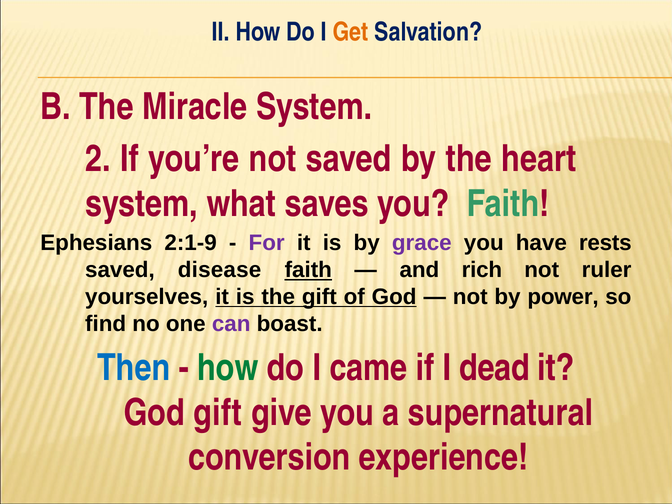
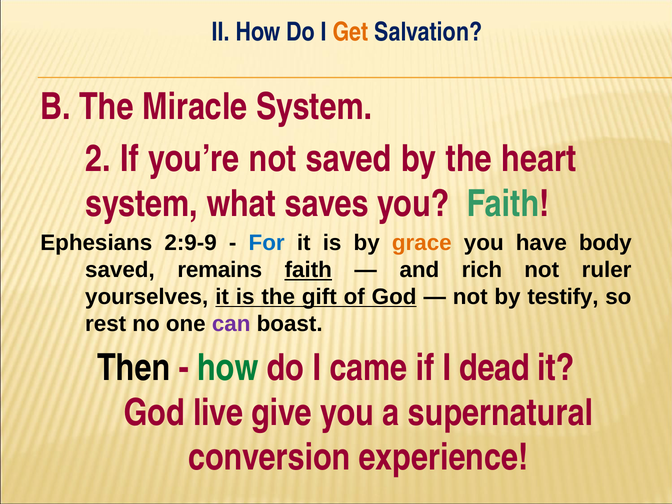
2:1-9: 2:1-9 -> 2:9-9 (191, 243)
For colour: purple -> blue (267, 243)
grace colour: purple -> orange (422, 243)
rests: rests -> body (605, 243)
disease: disease -> remains (220, 270)
power: power -> testify (563, 297)
find: find -> rest (106, 324)
Then colour: blue -> black (134, 368)
God gift: gift -> live (218, 413)
